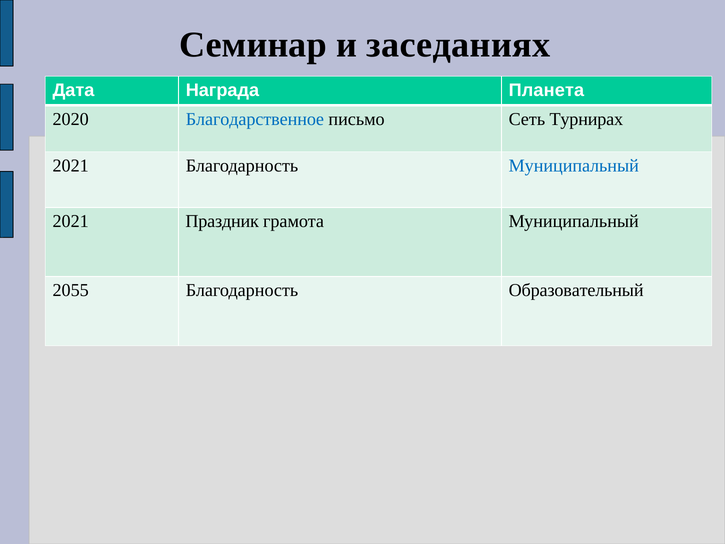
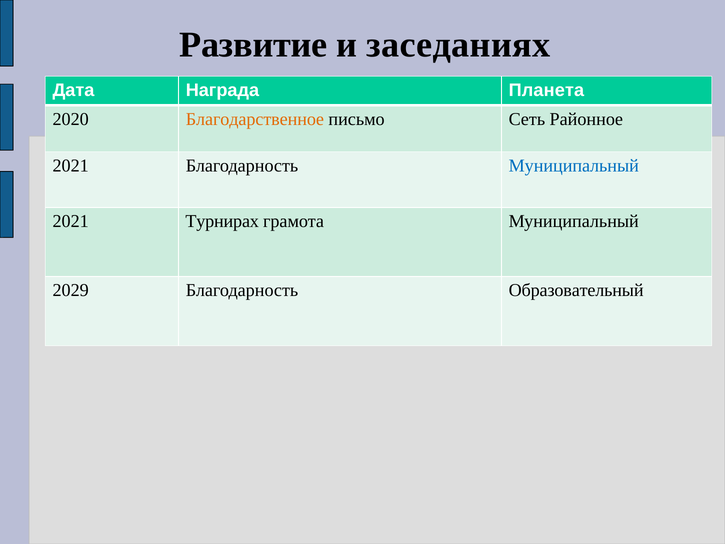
Семинар: Семинар -> Развитие (253, 45)
Благодарственное colour: blue -> orange (255, 119)
Турнирах: Турнирах -> Районное (586, 119)
Праздник: Праздник -> Турнирах (222, 221)
2055: 2055 -> 2029 (71, 290)
